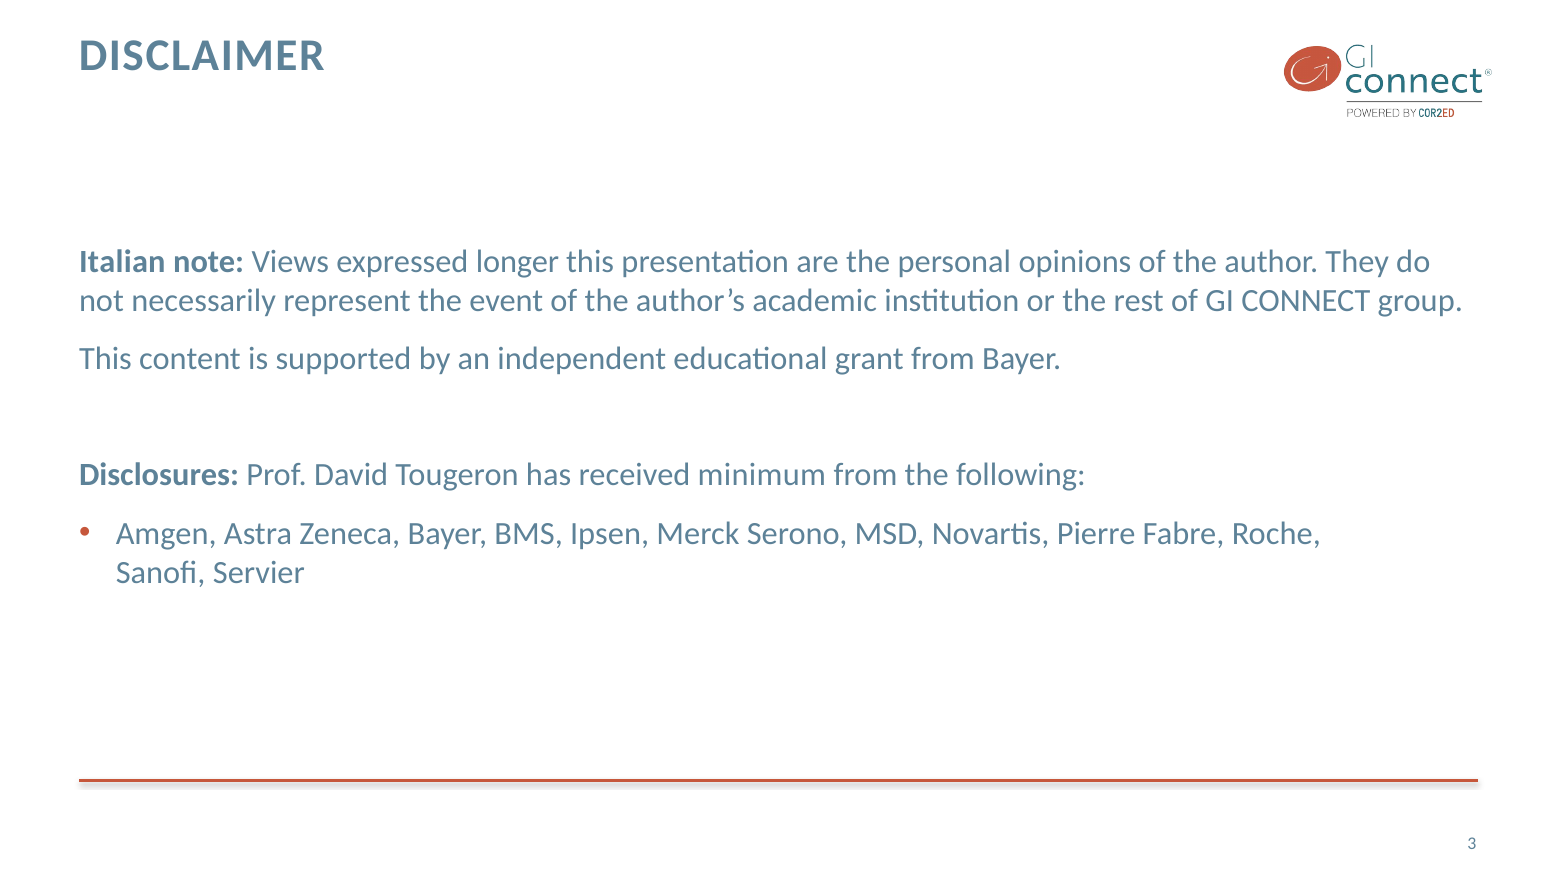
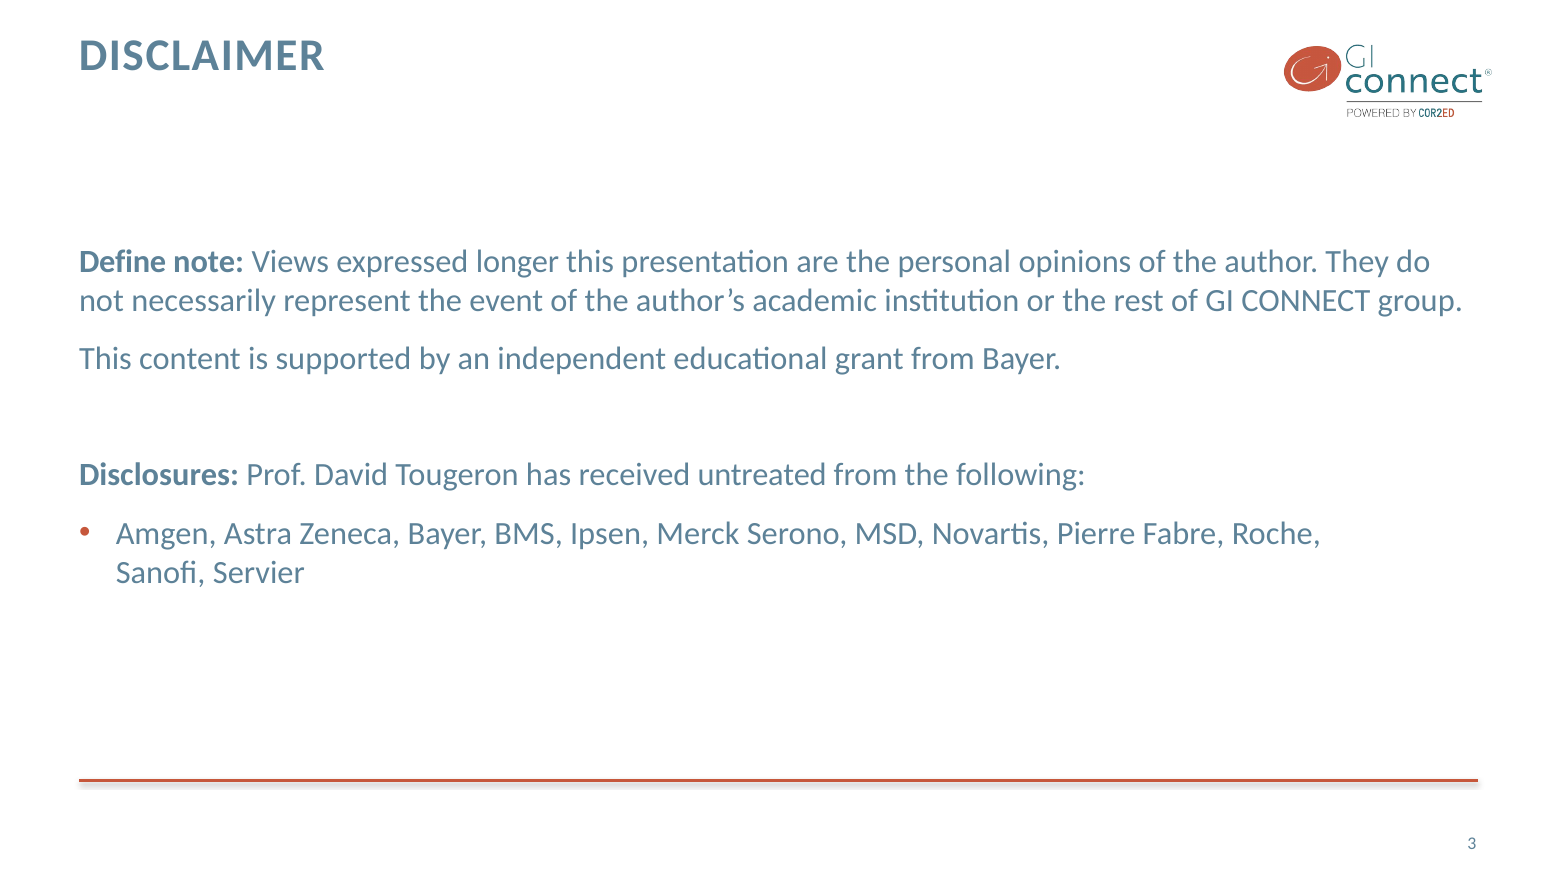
Italian: Italian -> Define (123, 262)
minimum: minimum -> untreated (762, 475)
